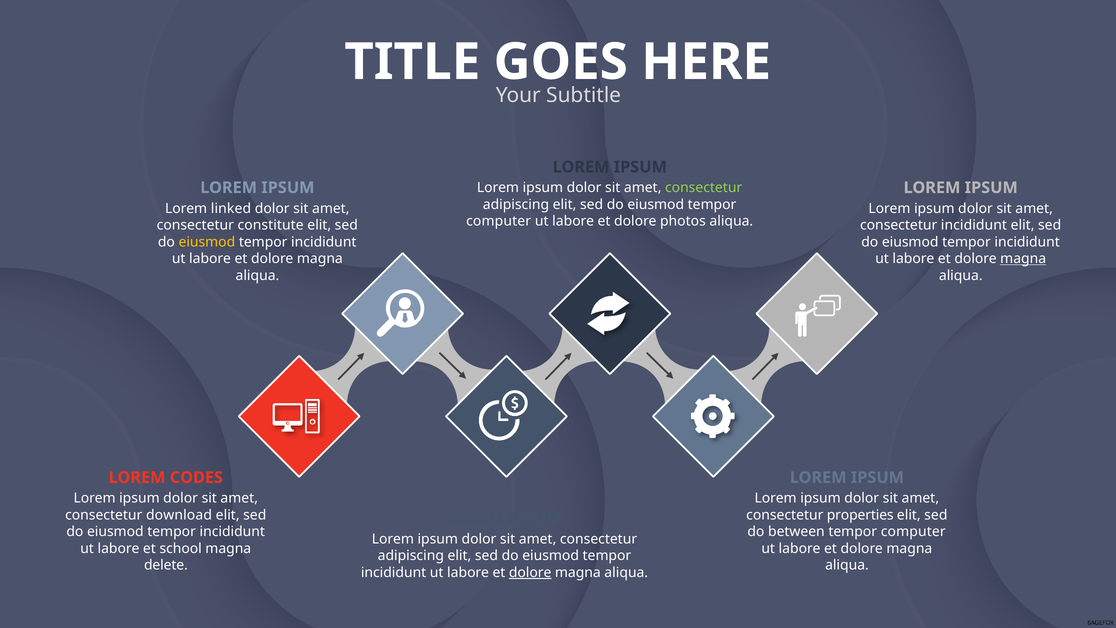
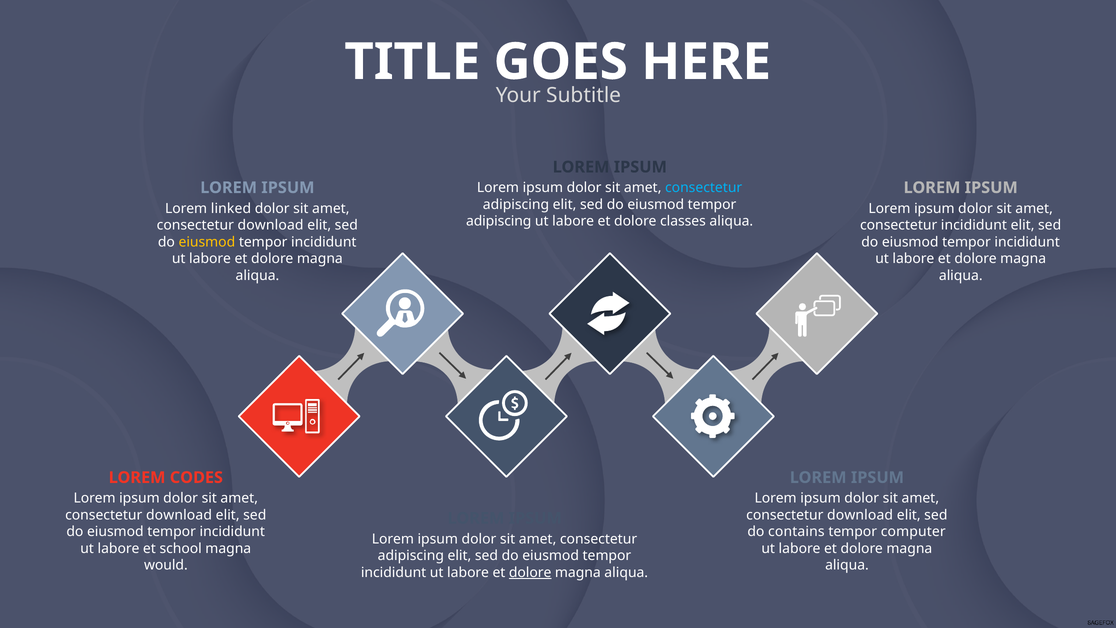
consectetur colour: light green -> light blue (704, 188)
computer: computer -> adipiscing (499, 221)
photos: photos -> classes (683, 221)
constitute: constitute -> download (271, 225)
magna underline: present -> none (1023, 259)
properties: properties -> download (860, 515)
between: between -> contains (796, 532)
delete: delete -> would (166, 565)
